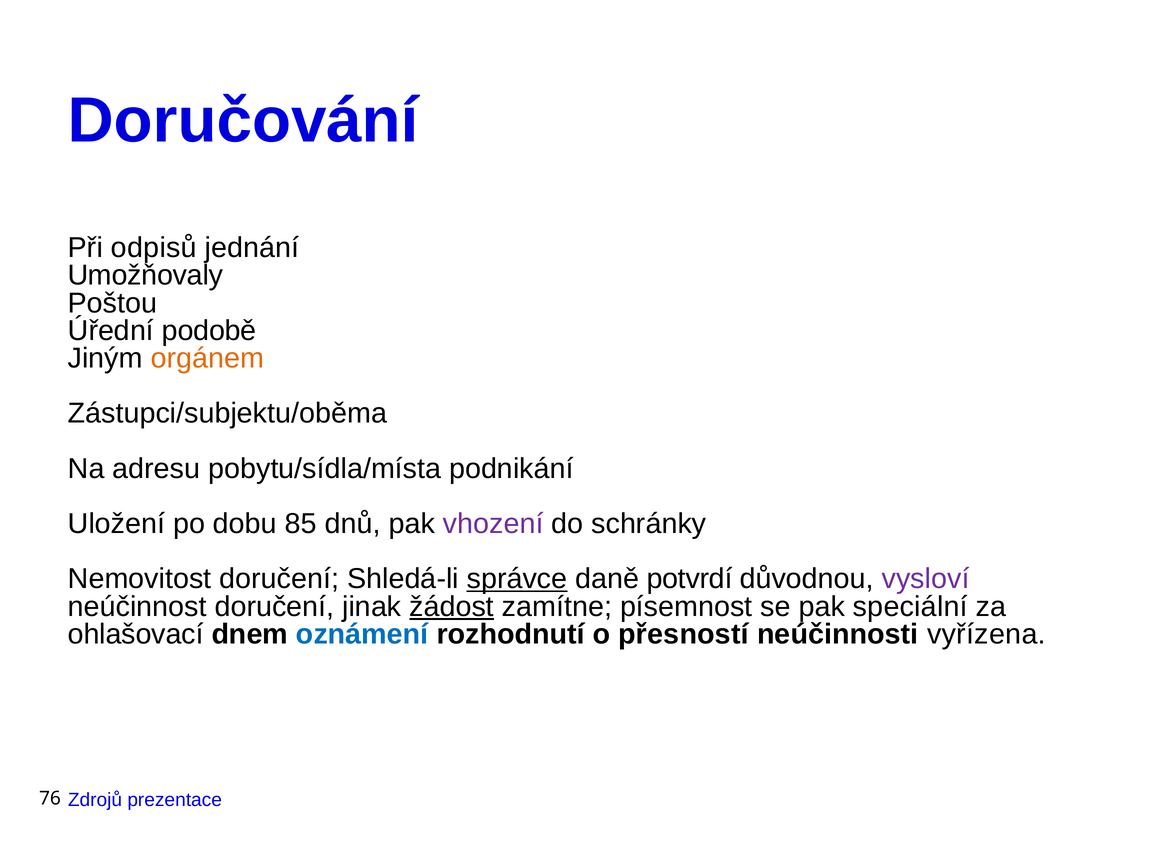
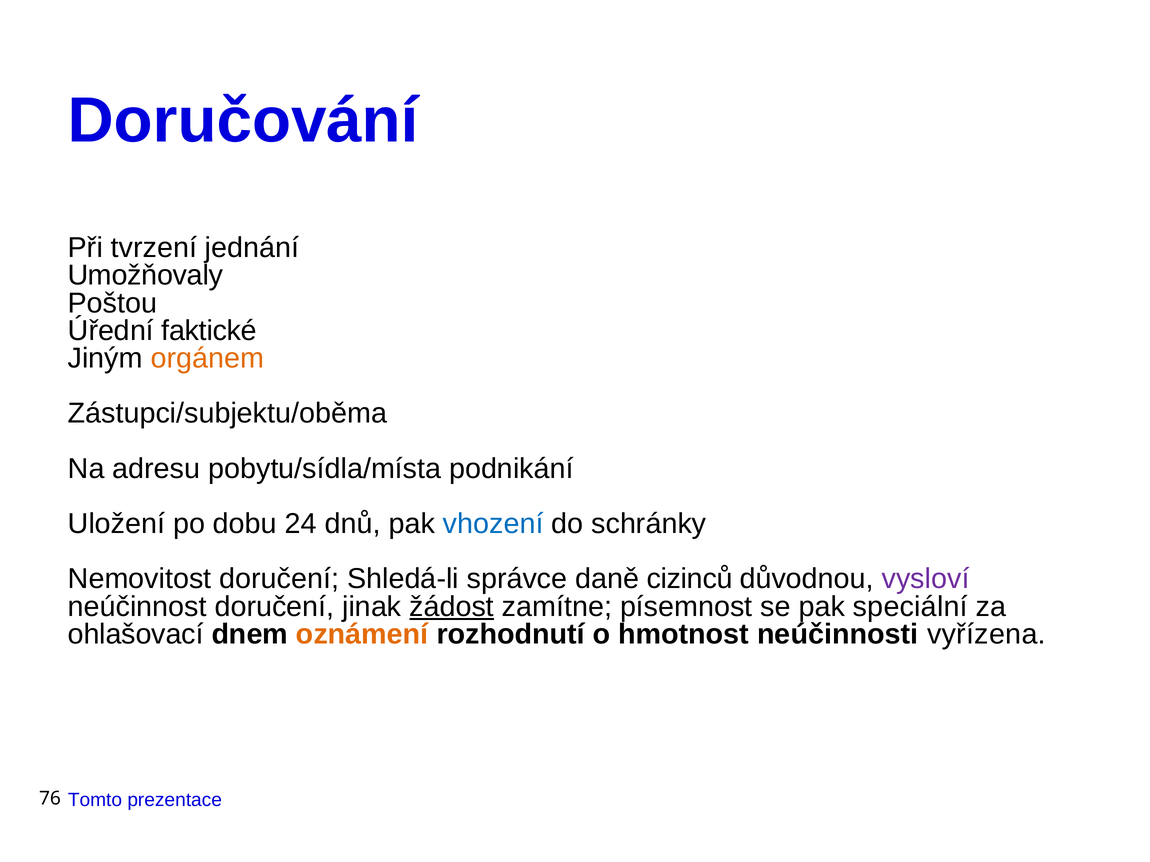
odpisů: odpisů -> tvrzení (154, 248)
podobě: podobě -> faktické (209, 331)
85: 85 -> 24 (301, 524)
vhození colour: purple -> blue (493, 524)
správce underline: present -> none (517, 579)
potvrdí: potvrdí -> cizinců (690, 579)
oznámení colour: blue -> orange (362, 634)
přesností: přesností -> hmotnost (684, 634)
Zdrojů: Zdrojů -> Tomto (95, 800)
